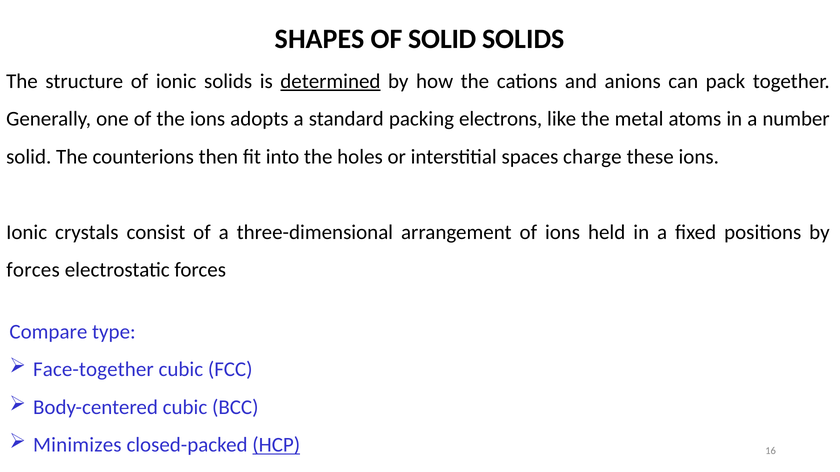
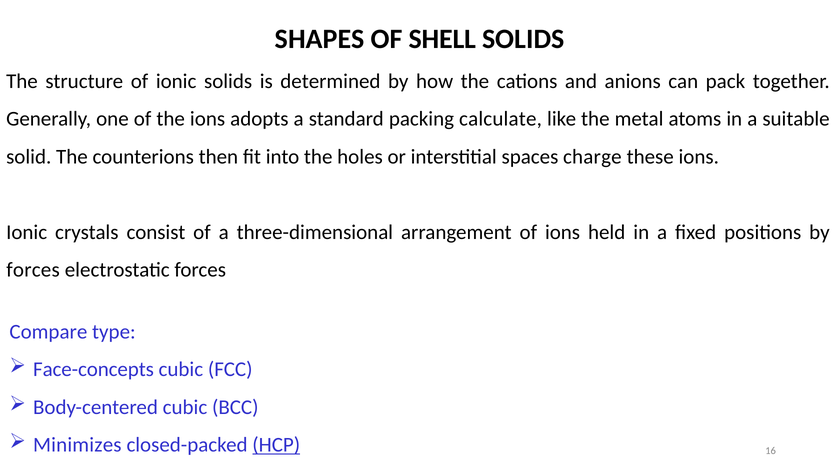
OF SOLID: SOLID -> SHELL (442, 39)
determined underline: present -> none (330, 81)
electrons: electrons -> calculate (500, 119)
number: number -> suitable (796, 119)
Face-together: Face-together -> Face-concepts (94, 370)
